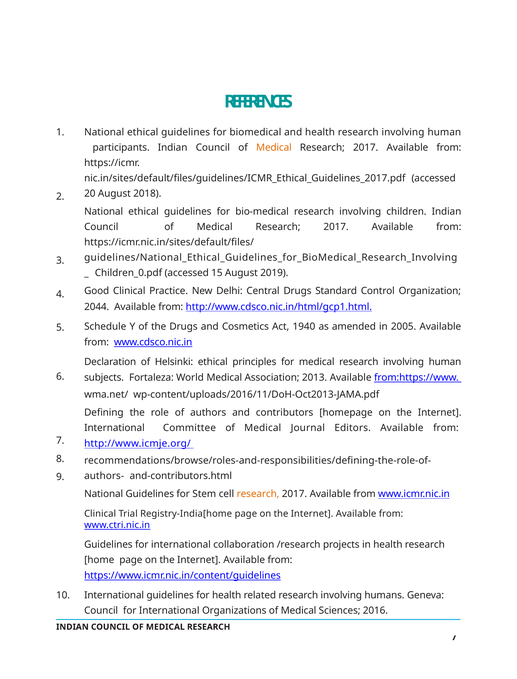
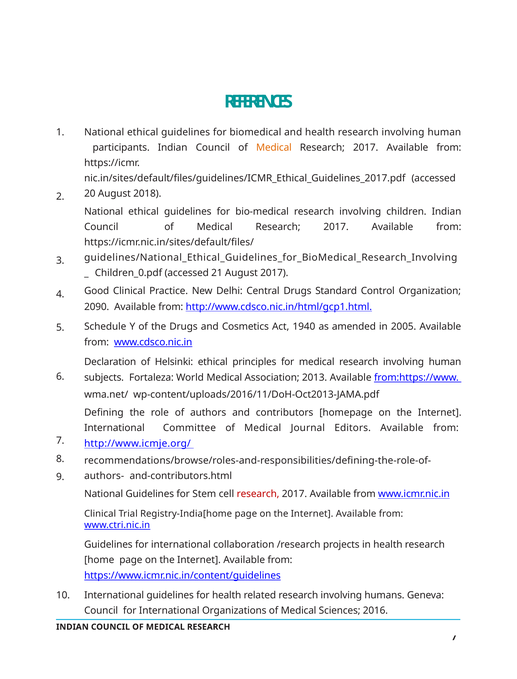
15: 15 -> 21 (217, 273)
August 2019: 2019 -> 2017 (274, 273)
2044: 2044 -> 2090 (97, 307)
research colour: orange -> red (258, 494)
